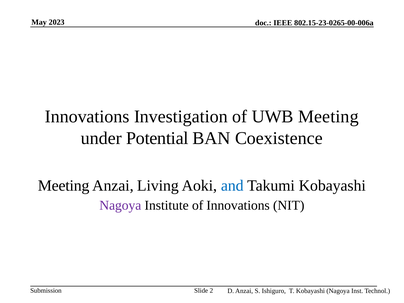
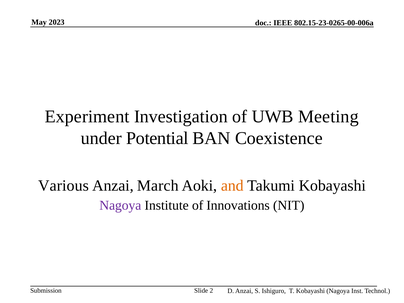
Innovations: Innovations -> Experiment (87, 117)
Meeting: Meeting -> Various (63, 185)
Living: Living -> March (158, 185)
and colour: blue -> orange (232, 185)
